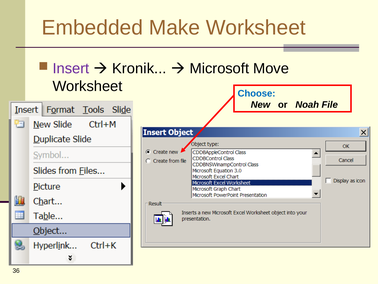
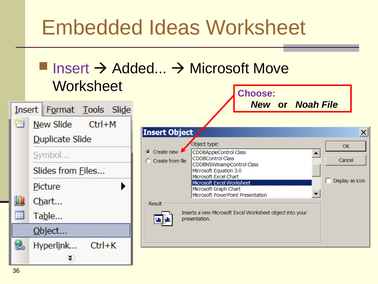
Make: Make -> Ideas (174, 28)
Kronik: Kronik -> Added (139, 69)
Choose colour: blue -> purple (257, 93)
